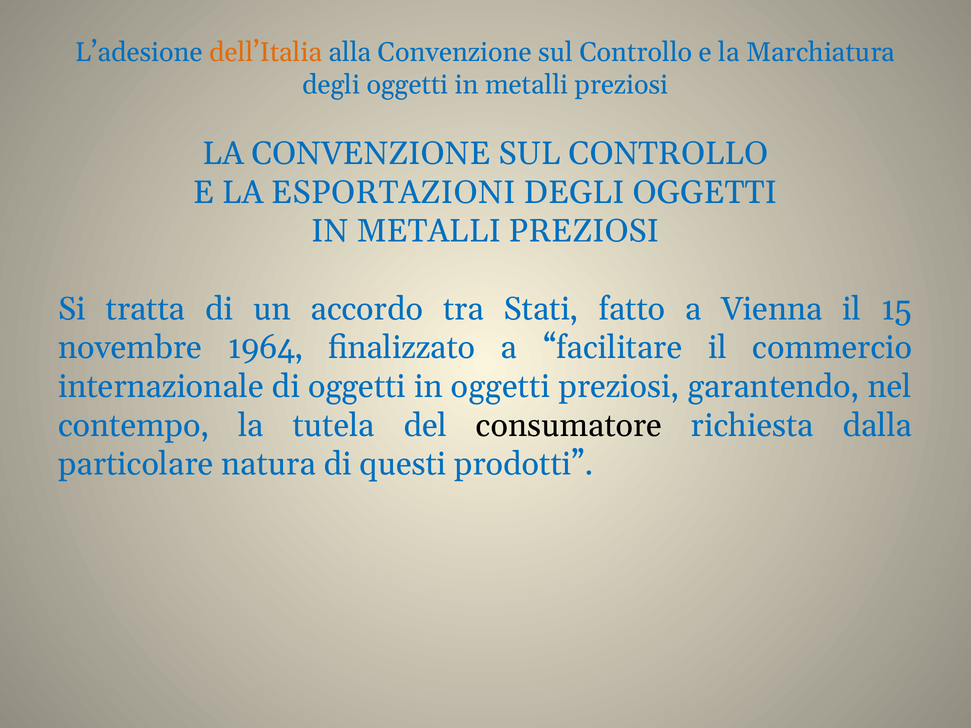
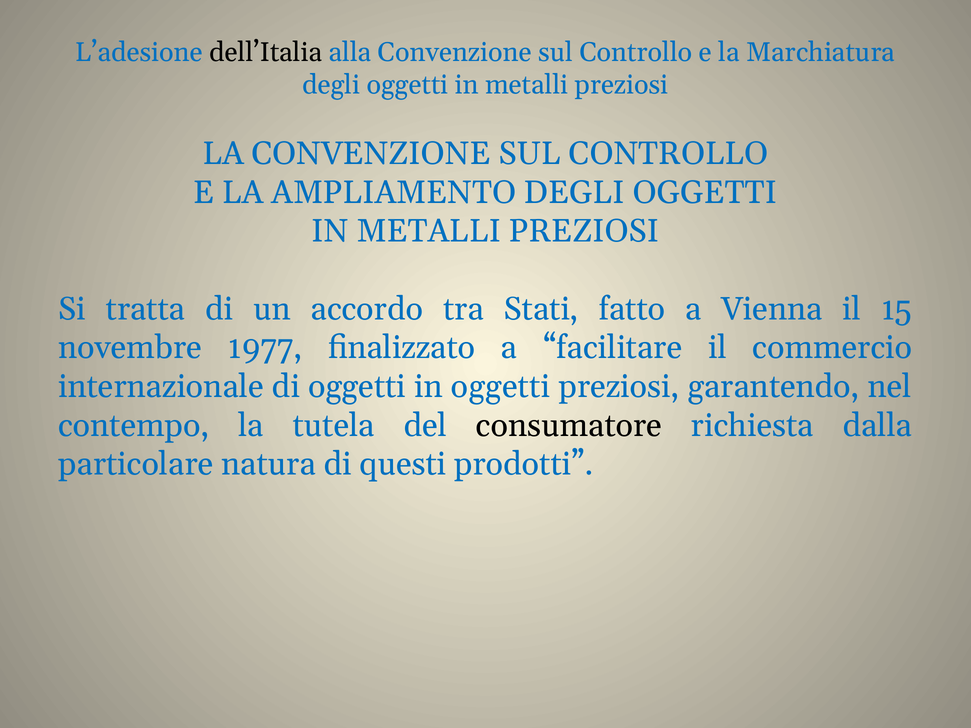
dell’Italia colour: orange -> black (266, 52)
ESPORTAZIONI: ESPORTAZIONI -> AMPLIAMENTO (394, 192)
1964: 1964 -> 1977 (265, 348)
